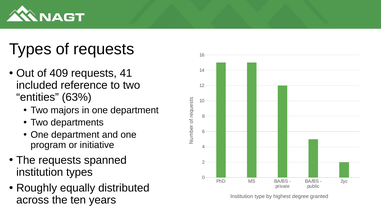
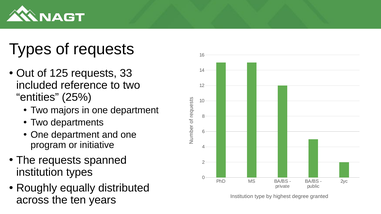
409: 409 -> 125 (59, 73)
41: 41 -> 33 (126, 73)
63%: 63% -> 25% (77, 97)
